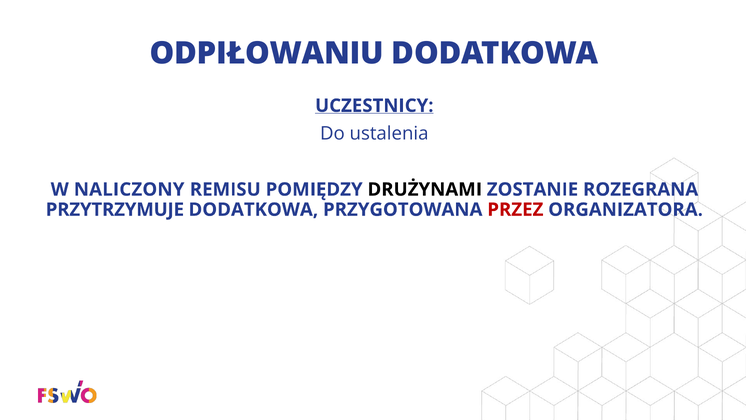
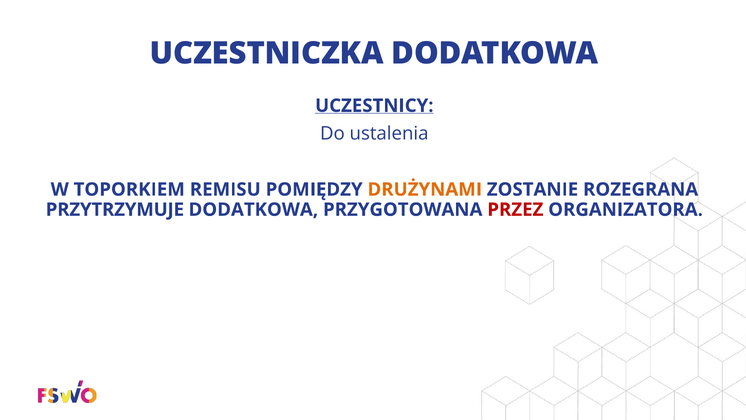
ODPIŁOWANIU: ODPIŁOWANIU -> UCZESTNICZKA (267, 53)
NALICZONY: NALICZONY -> TOPORKIEM (129, 189)
DRUŻYNAMI colour: black -> orange (425, 189)
